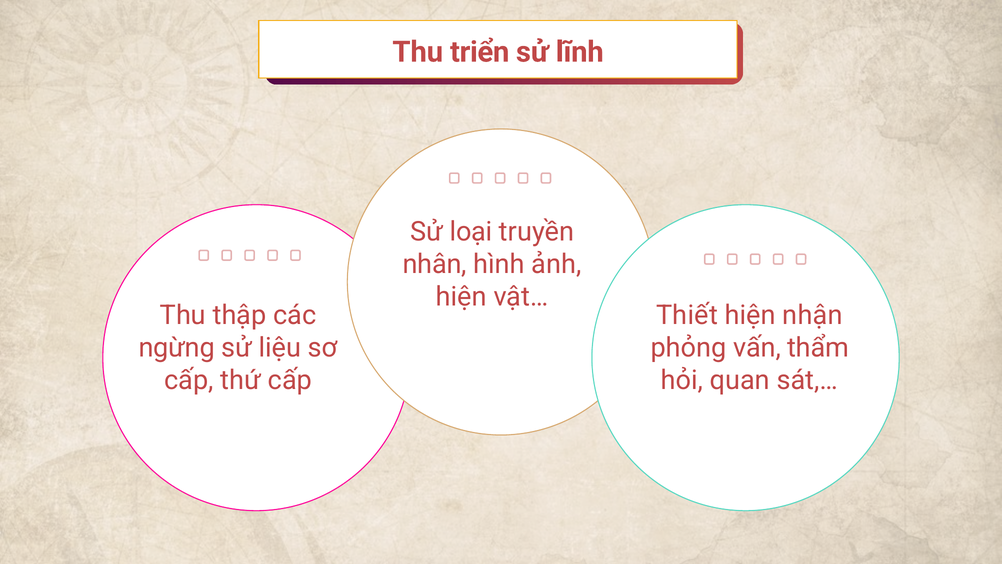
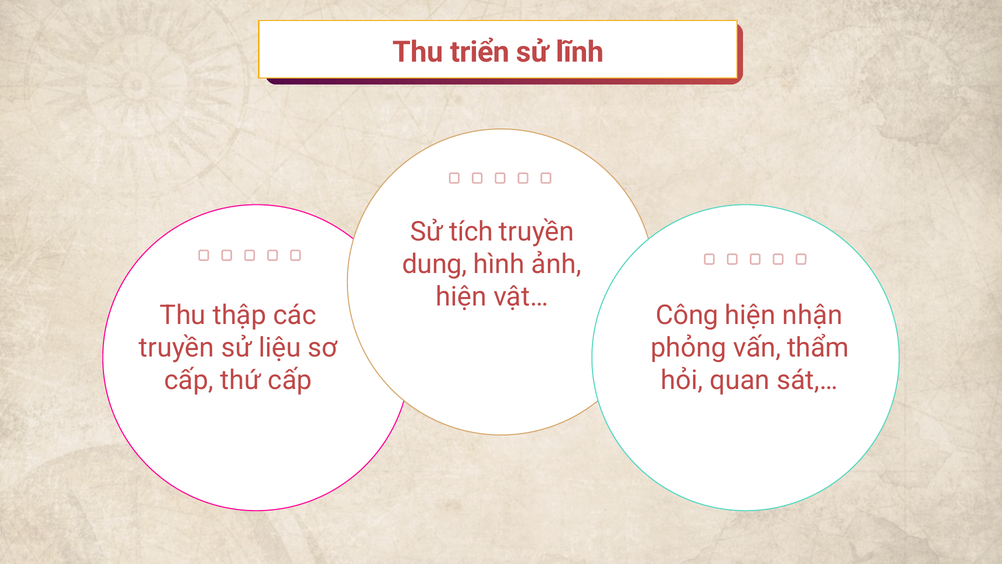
loại: loại -> tích (471, 231)
nhân: nhân -> dung (435, 264)
Thiết: Thiết -> Công (687, 315)
ngừng: ngừng -> truyền (177, 347)
